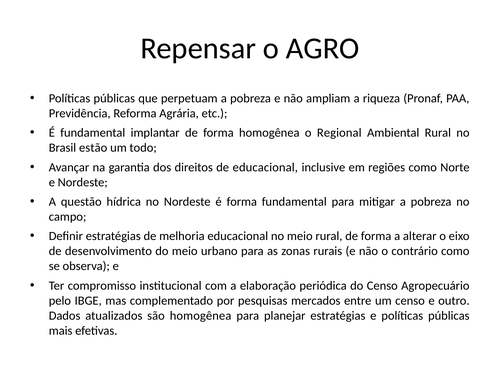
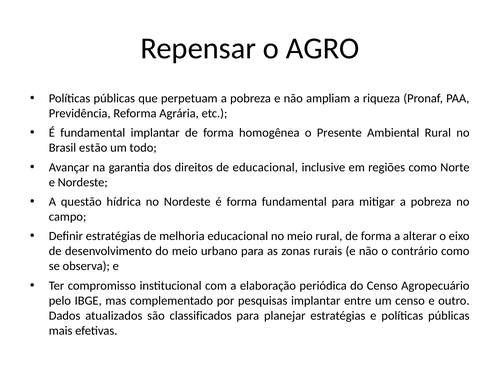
Regional: Regional -> Presente (339, 133)
pesquisas mercados: mercados -> implantar (316, 301)
são homogênea: homogênea -> classificados (201, 316)
